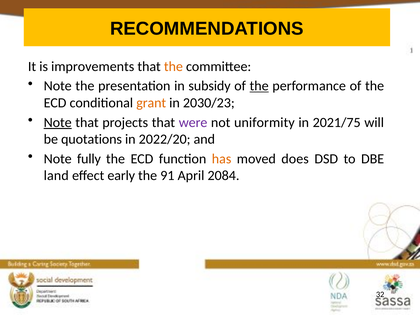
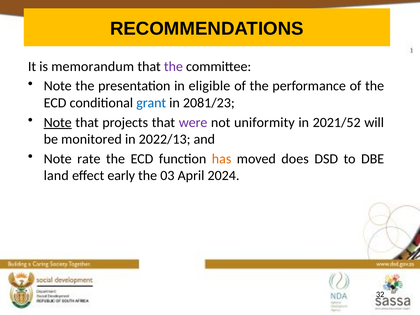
improvements: improvements -> memorandum (93, 66)
the colour: orange -> purple (173, 66)
subsidy: subsidy -> eligible (209, 86)
the underline: present -> none (259, 86)
grant colour: orange -> blue (151, 103)
2030/23: 2030/23 -> 2081/23 (209, 103)
2021/75: 2021/75 -> 2021/52 (337, 122)
quotations: quotations -> monitored (91, 139)
2022/20: 2022/20 -> 2022/13 (165, 139)
fully: fully -> rate (89, 159)
91: 91 -> 03 (167, 176)
2084: 2084 -> 2024 (224, 176)
